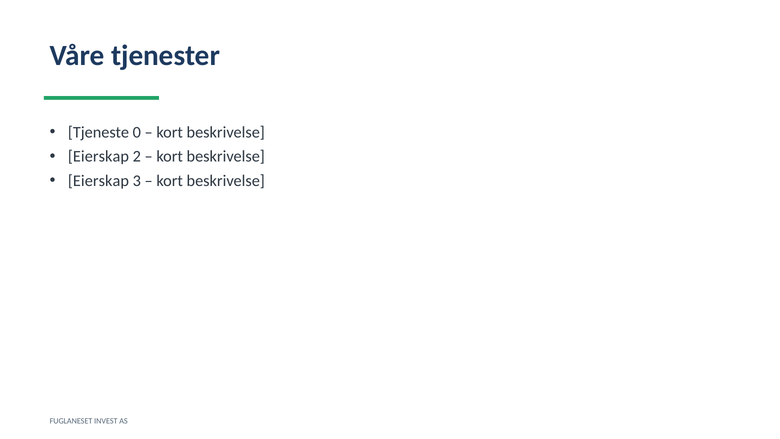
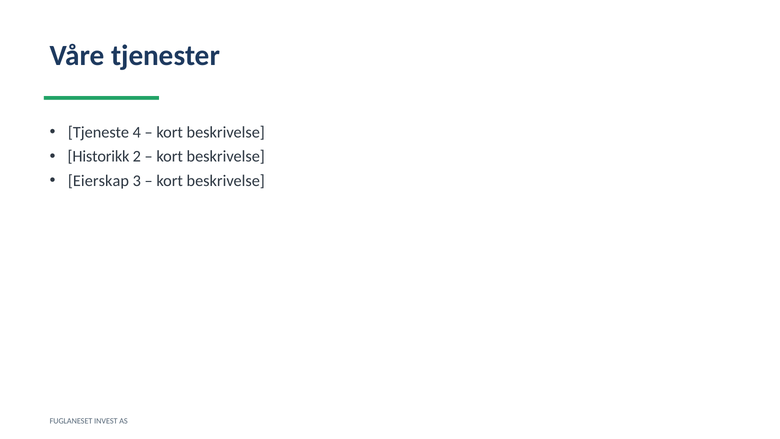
0: 0 -> 4 (137, 132)
Eierskap: Eierskap -> Historikk (99, 156)
